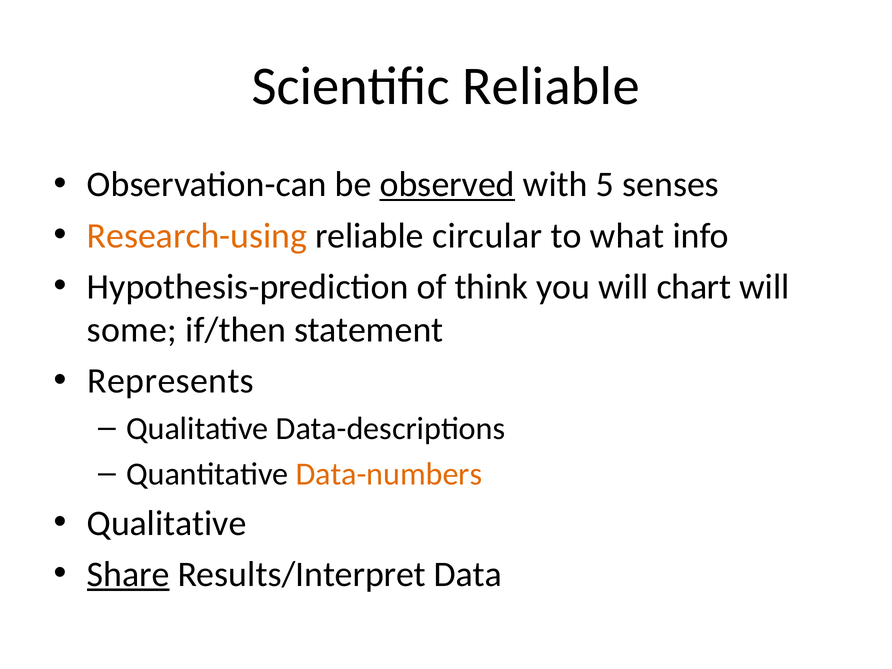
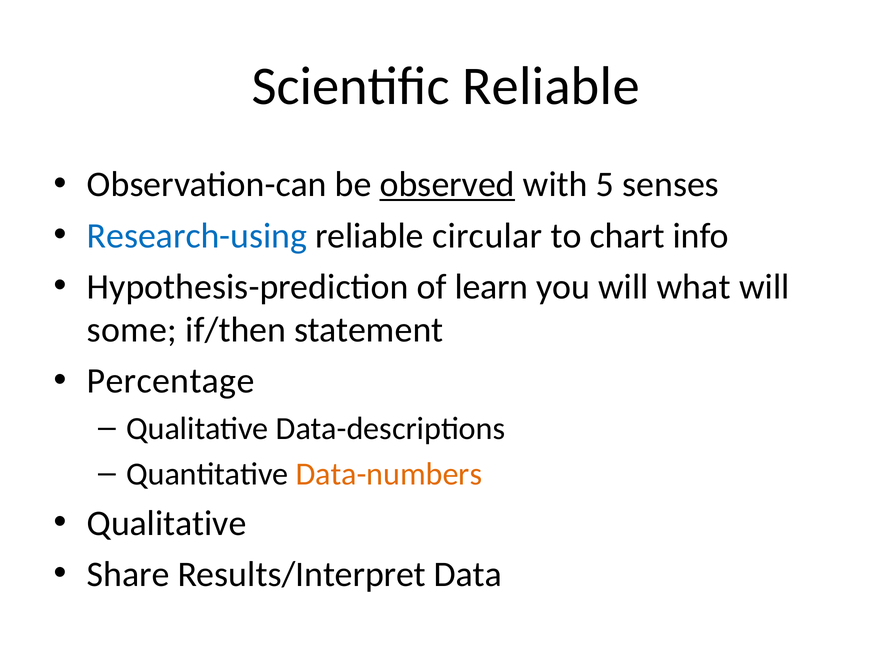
Research-using colour: orange -> blue (197, 236)
what: what -> chart (627, 236)
think: think -> learn (491, 287)
chart: chart -> what (694, 287)
Represents: Represents -> Percentage (171, 381)
Share underline: present -> none (128, 574)
